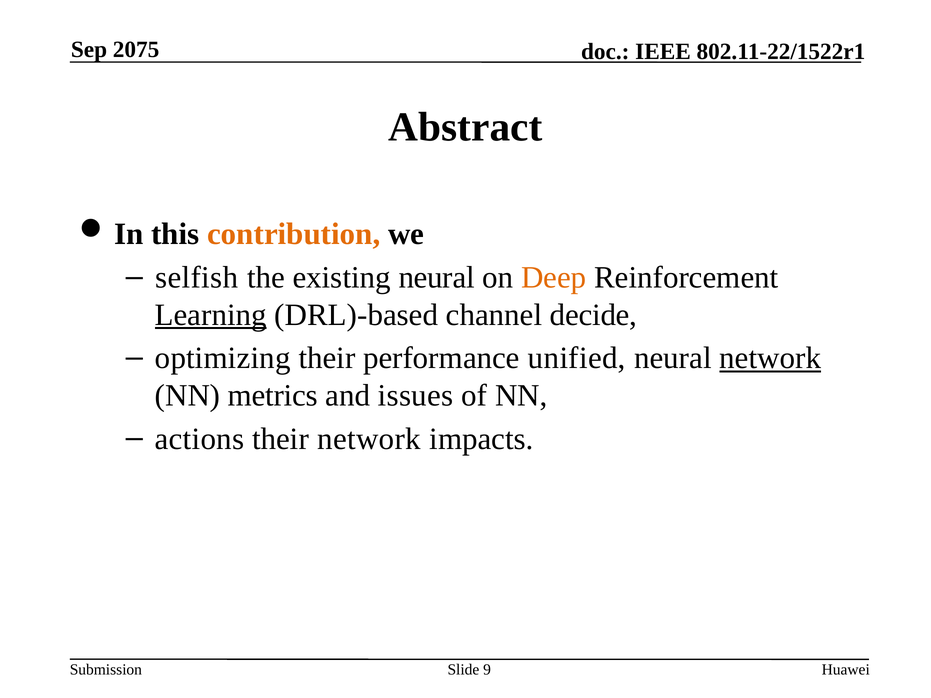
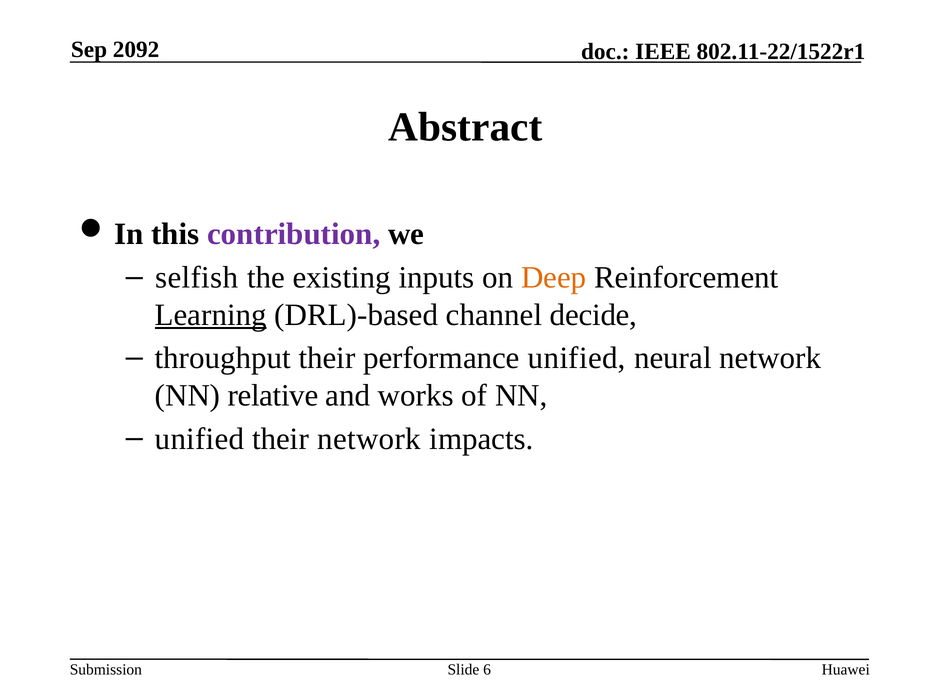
2075: 2075 -> 2092 (136, 49)
contribution colour: orange -> purple (294, 234)
existing neural: neural -> inputs (436, 278)
optimizing: optimizing -> throughput (223, 358)
network underline: present -> none (770, 358)
metrics: metrics -> relative (273, 396)
issues: issues -> works (416, 396)
actions: actions -> unified (200, 439)
9: 9 -> 6 (487, 670)
